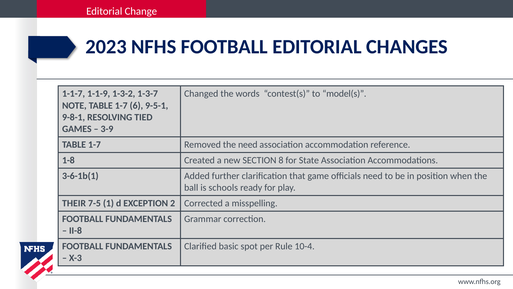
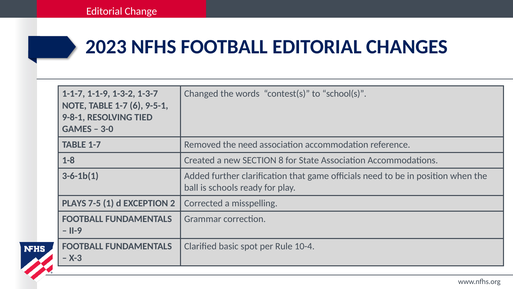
model(s: model(s -> school(s (344, 94)
3-9: 3-9 -> 3-0 (107, 129)
THEIR: THEIR -> PLAYS (74, 203)
II-8: II-8 -> II-9 (75, 230)
